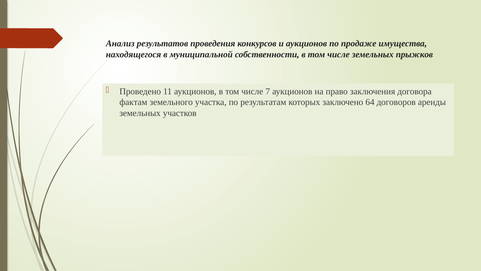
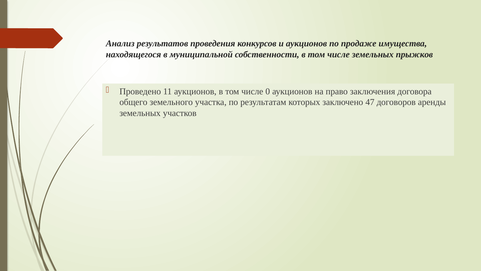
7: 7 -> 0 (268, 91)
фактам: фактам -> общего (133, 102)
64: 64 -> 47 (370, 102)
